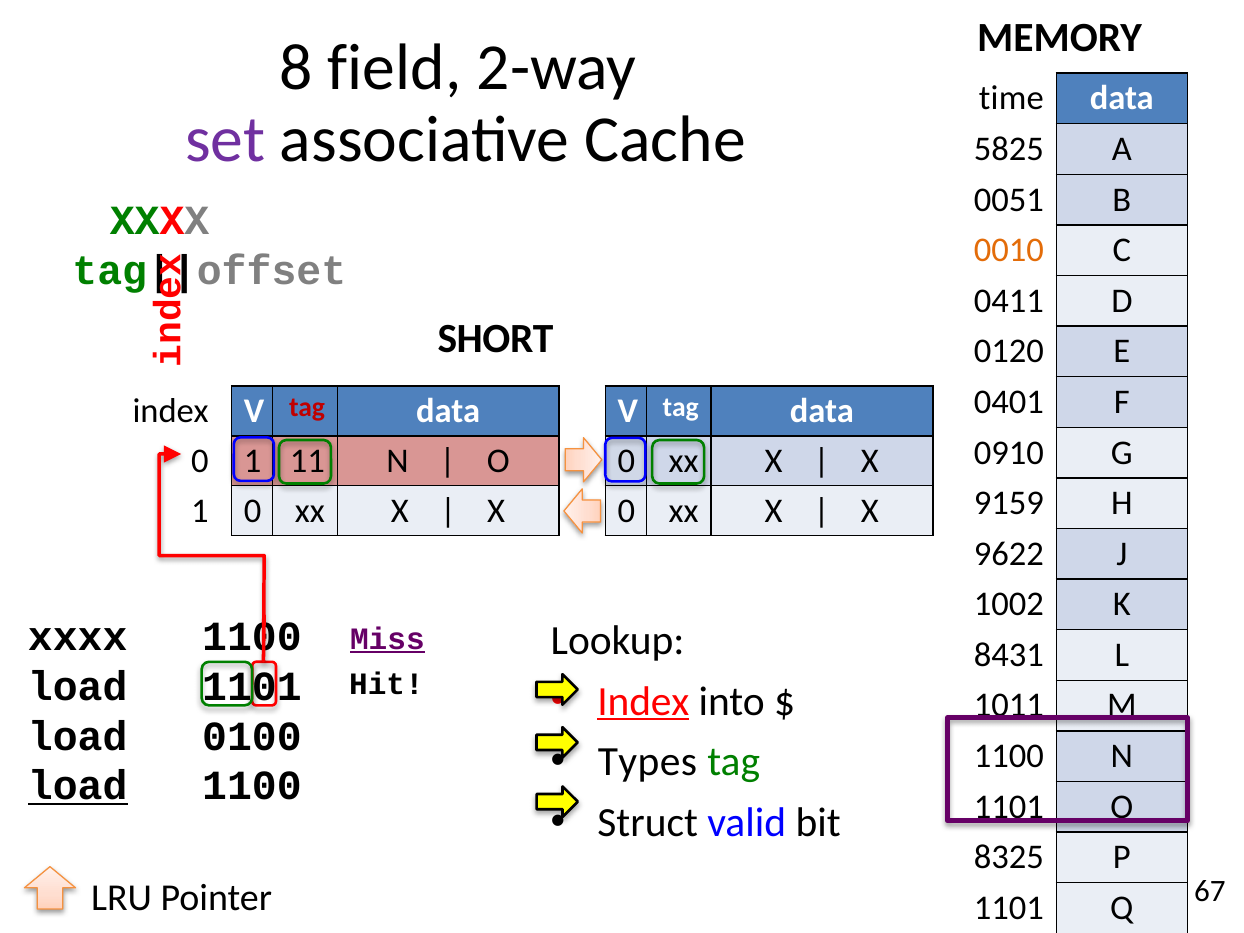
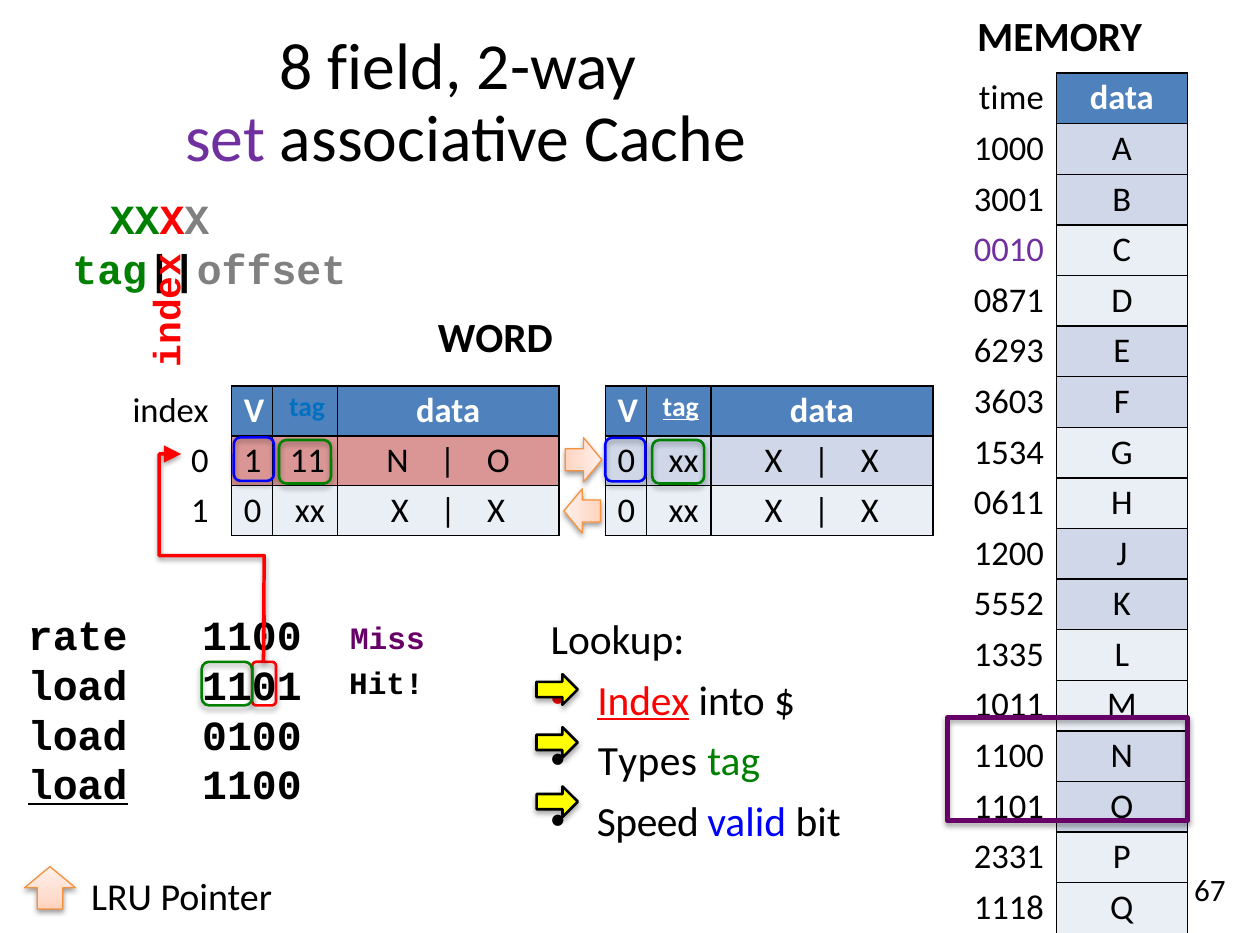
5825: 5825 -> 1000 (1009, 149)
0051: 0051 -> 3001 (1009, 200)
0010 colour: orange -> purple (1009, 250)
0411: 0411 -> 0871 (1009, 301)
SHORT: SHORT -> WORD (495, 339)
0120: 0120 -> 6293 (1009, 351)
0401: 0401 -> 3603 (1009, 402)
tag colour: red -> blue (307, 408)
tag underline: none -> present (681, 407)
0910: 0910 -> 1534 (1009, 453)
9159: 9159 -> 0611 (1009, 503)
9622: 9622 -> 1200 (1009, 554)
1002: 1002 -> 5552 (1009, 604)
xxxx: xxxx -> rate (78, 637)
Miss underline: present -> none (387, 639)
8431: 8431 -> 1335 (1009, 655)
Struct: Struct -> Speed (648, 823)
8325: 8325 -> 2331 (1009, 857)
1101: 1101 -> 1118 (1009, 908)
